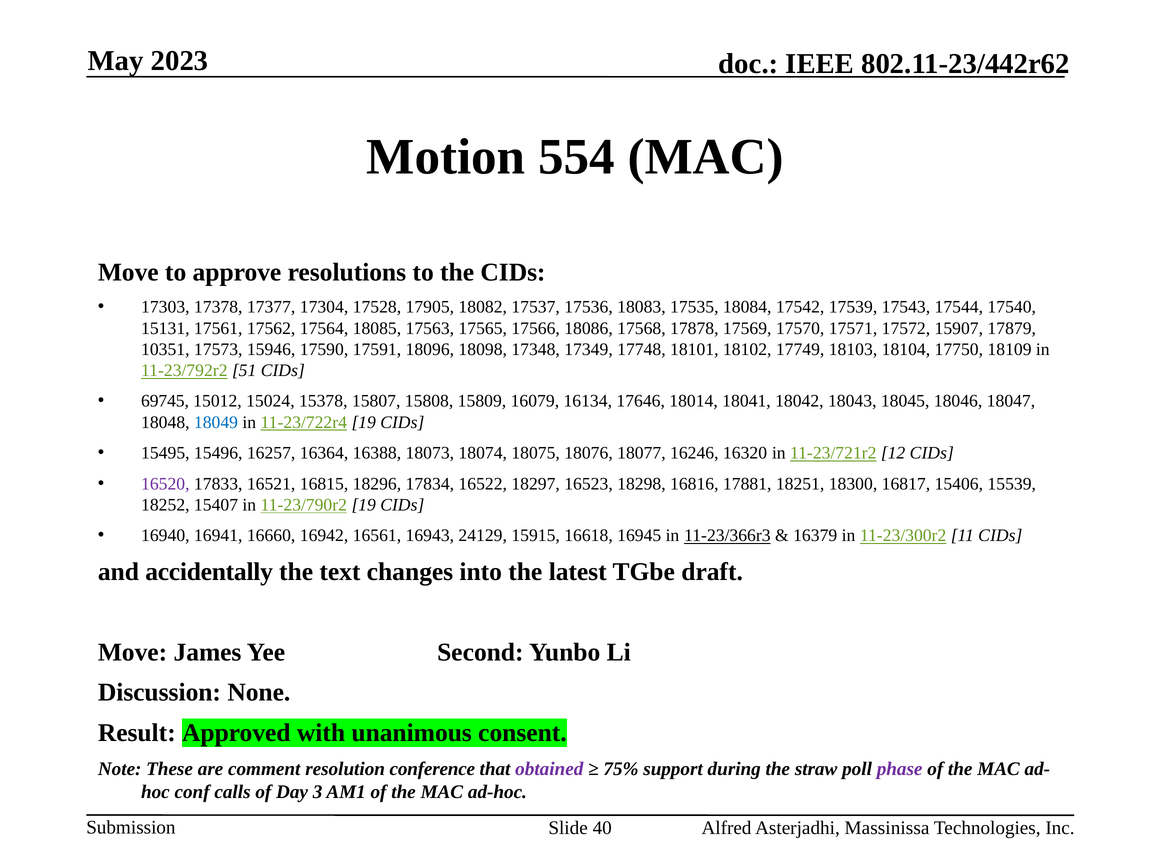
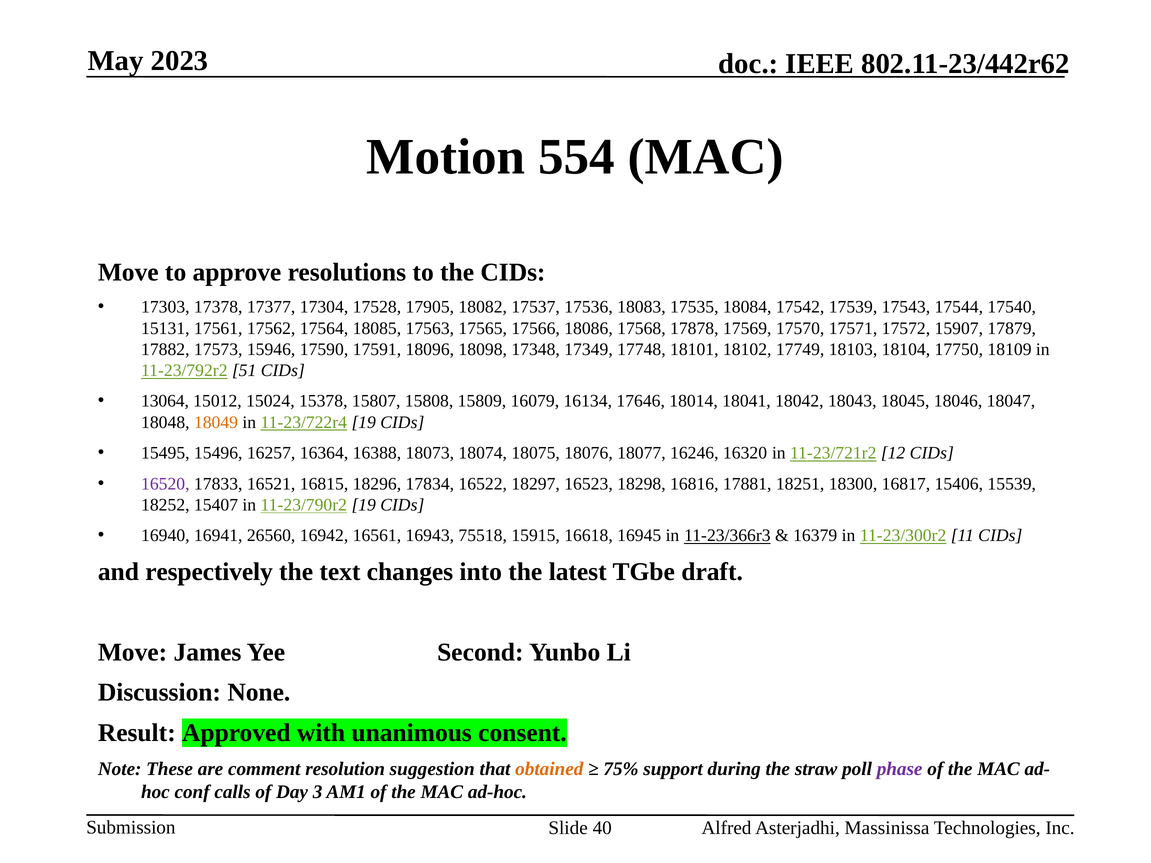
10351: 10351 -> 17882 (165, 349)
69745: 69745 -> 13064 (165, 401)
18049 colour: blue -> orange (216, 422)
16660: 16660 -> 26560 (271, 536)
24129: 24129 -> 75518 (483, 536)
accidentally: accidentally -> respectively (209, 572)
conference: conference -> suggestion (432, 769)
obtained colour: purple -> orange (549, 769)
